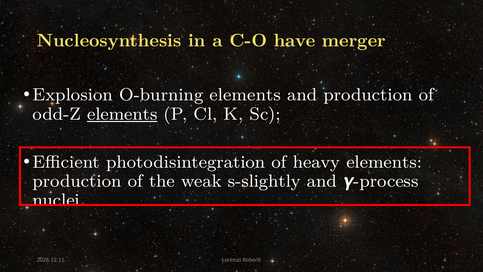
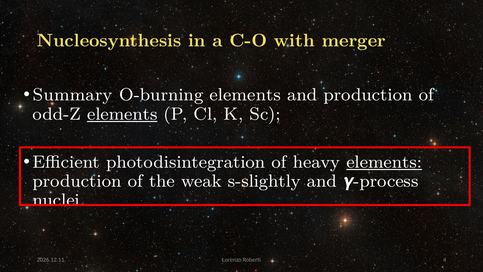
have: have -> with (294, 41)
Explosion: Explosion -> Summary (73, 95)
elements underline: none -> present (384, 162)
